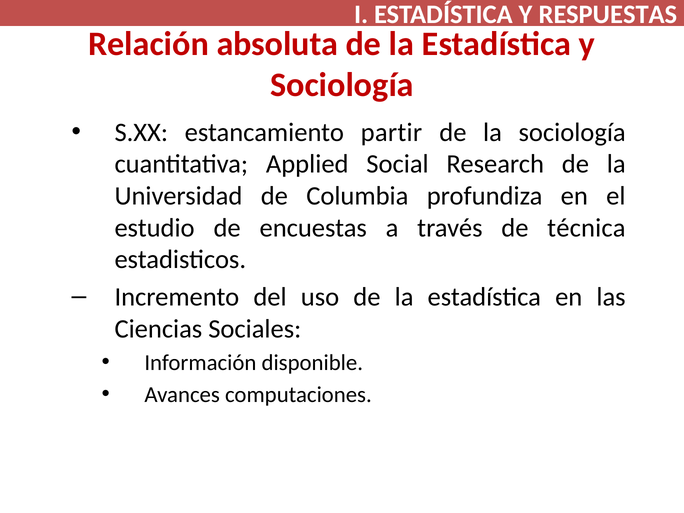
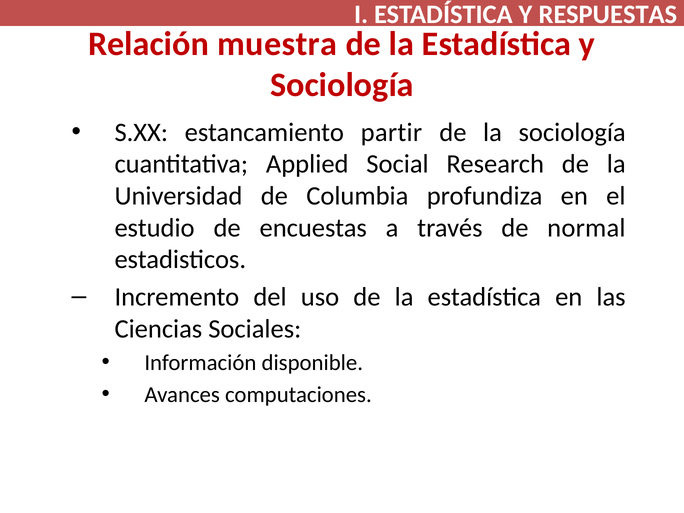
absoluta: absoluta -> muestra (277, 44)
técnica: técnica -> normal (586, 228)
